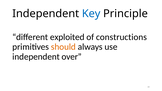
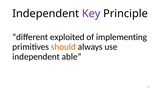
Key colour: blue -> purple (91, 14)
constructions: constructions -> implementing (122, 37)
over: over -> able (72, 57)
